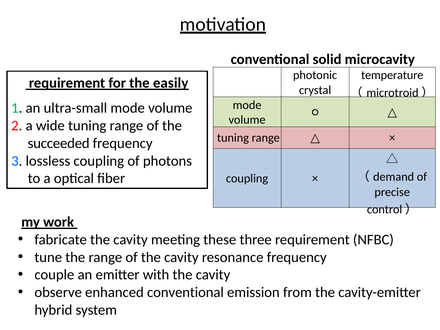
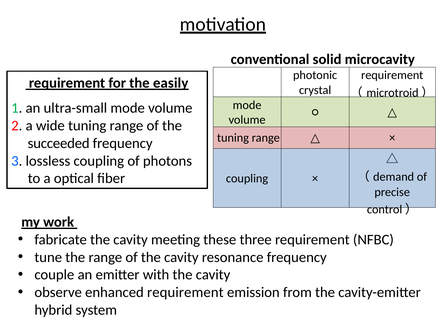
temperature: temperature -> requirement (392, 75)
enhanced conventional: conventional -> requirement (185, 292)
